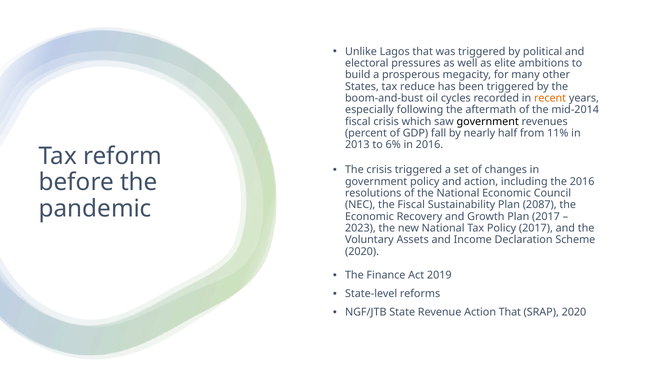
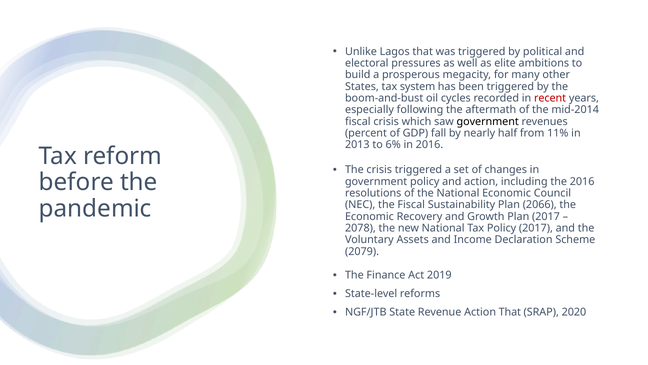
reduce: reduce -> system (418, 86)
recent colour: orange -> red (550, 98)
2087: 2087 -> 2066 (540, 205)
2023: 2023 -> 2078 (360, 228)
2020: 2020 -> 2079 (362, 251)
